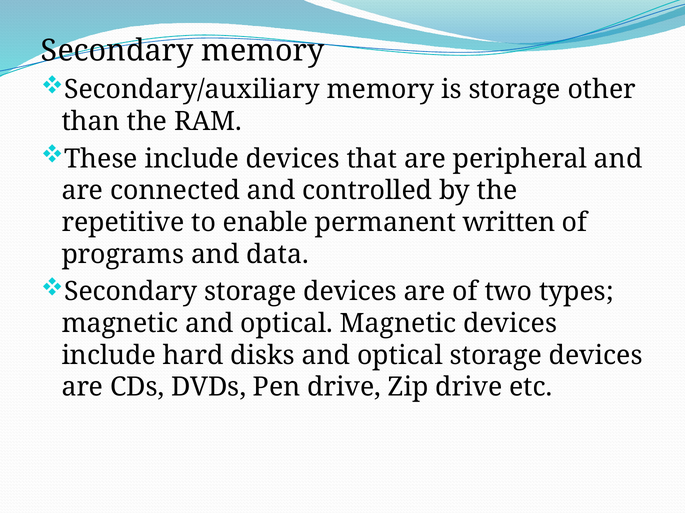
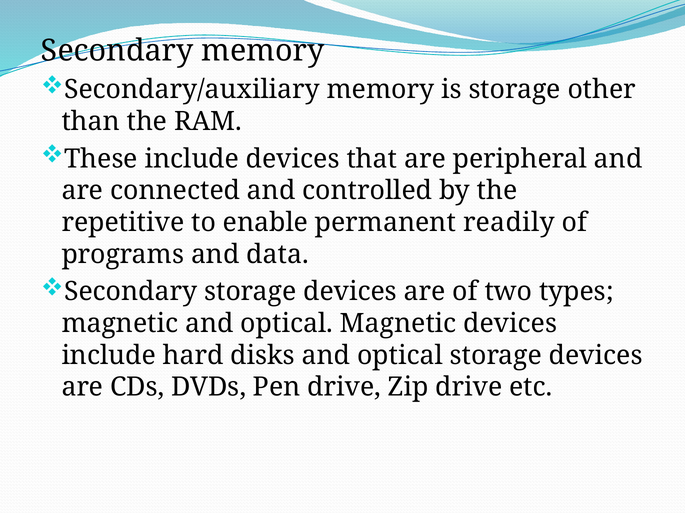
written: written -> readily (509, 223)
